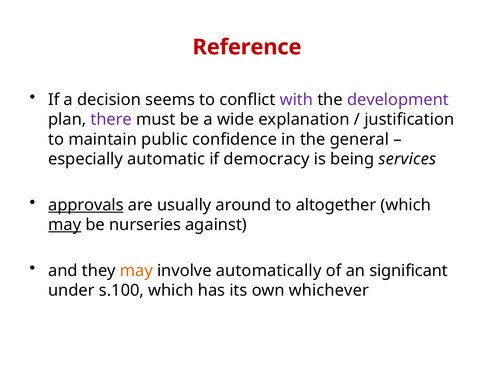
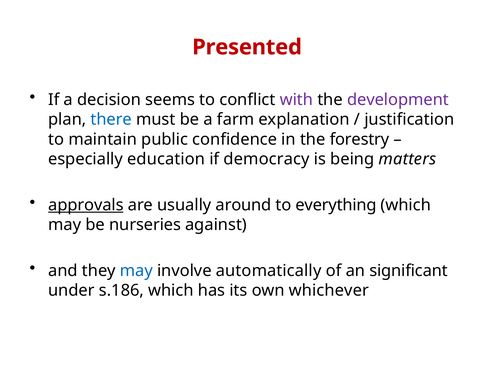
Reference: Reference -> Presented (247, 47)
there colour: purple -> blue (111, 120)
wide: wide -> farm (236, 120)
general: general -> forestry (360, 139)
automatic: automatic -> education (166, 159)
services: services -> matters (407, 159)
altogether: altogether -> everything (336, 205)
may underline: present -> none (65, 225)
may colour: orange -> blue (136, 271)
s.100: s.100 -> s.186 (121, 291)
